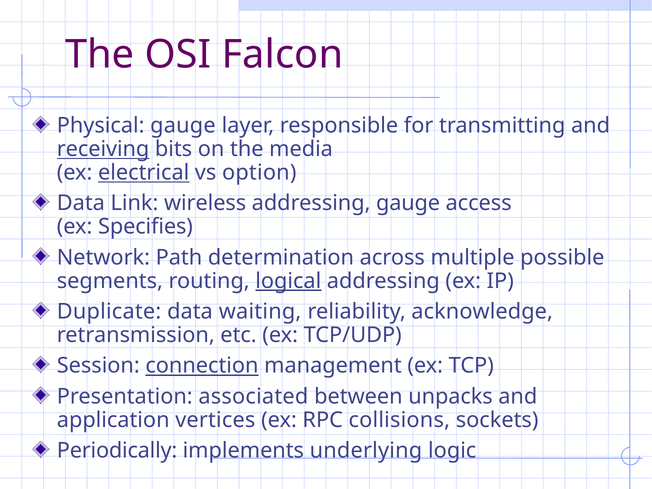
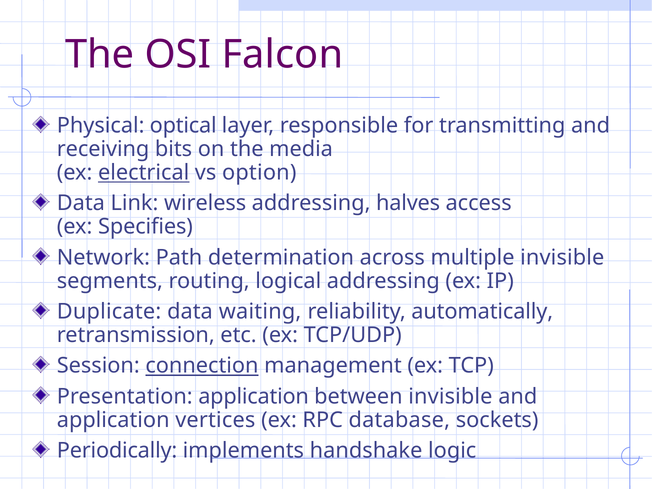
Physical gauge: gauge -> optical (183, 126)
receiving underline: present -> none (103, 149)
addressing gauge: gauge -> halves (408, 203)
multiple possible: possible -> invisible (562, 257)
logical underline: present -> none (288, 281)
acknowledge: acknowledge -> automatically (482, 312)
Presentation associated: associated -> application (254, 397)
between unpacks: unpacks -> invisible (450, 397)
collisions: collisions -> database (399, 420)
underlying: underlying -> handshake (366, 451)
